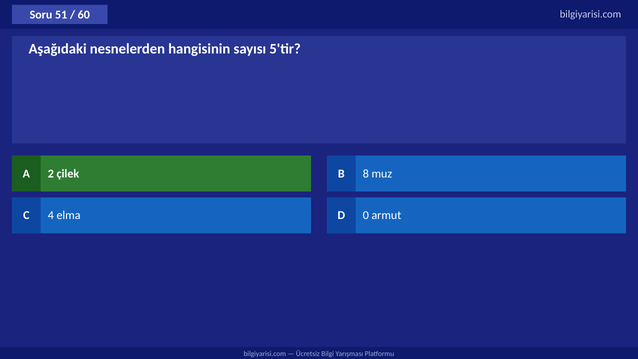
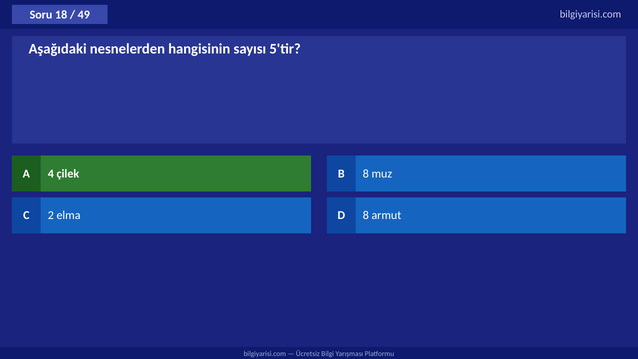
51: 51 -> 18 (61, 15)
60: 60 -> 49 (84, 15)
2: 2 -> 4 (51, 174)
4: 4 -> 2 (51, 215)
D 0: 0 -> 8 (366, 215)
